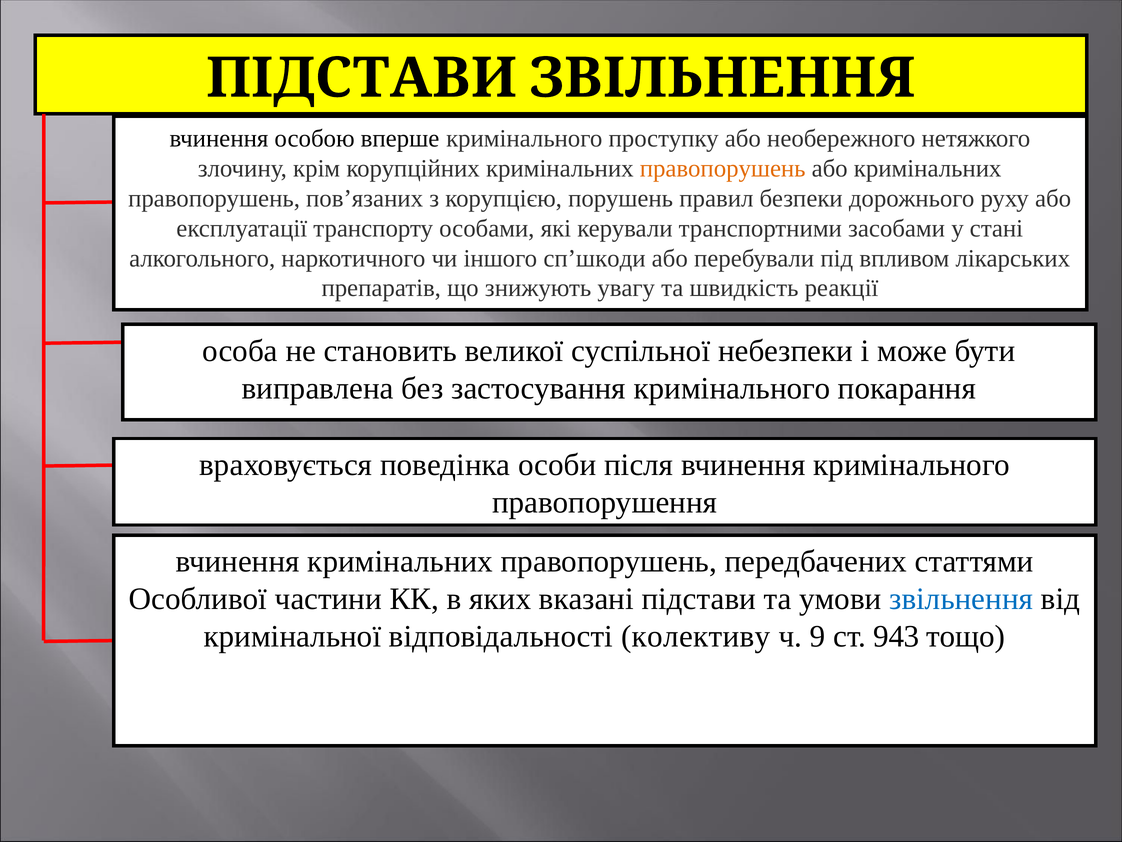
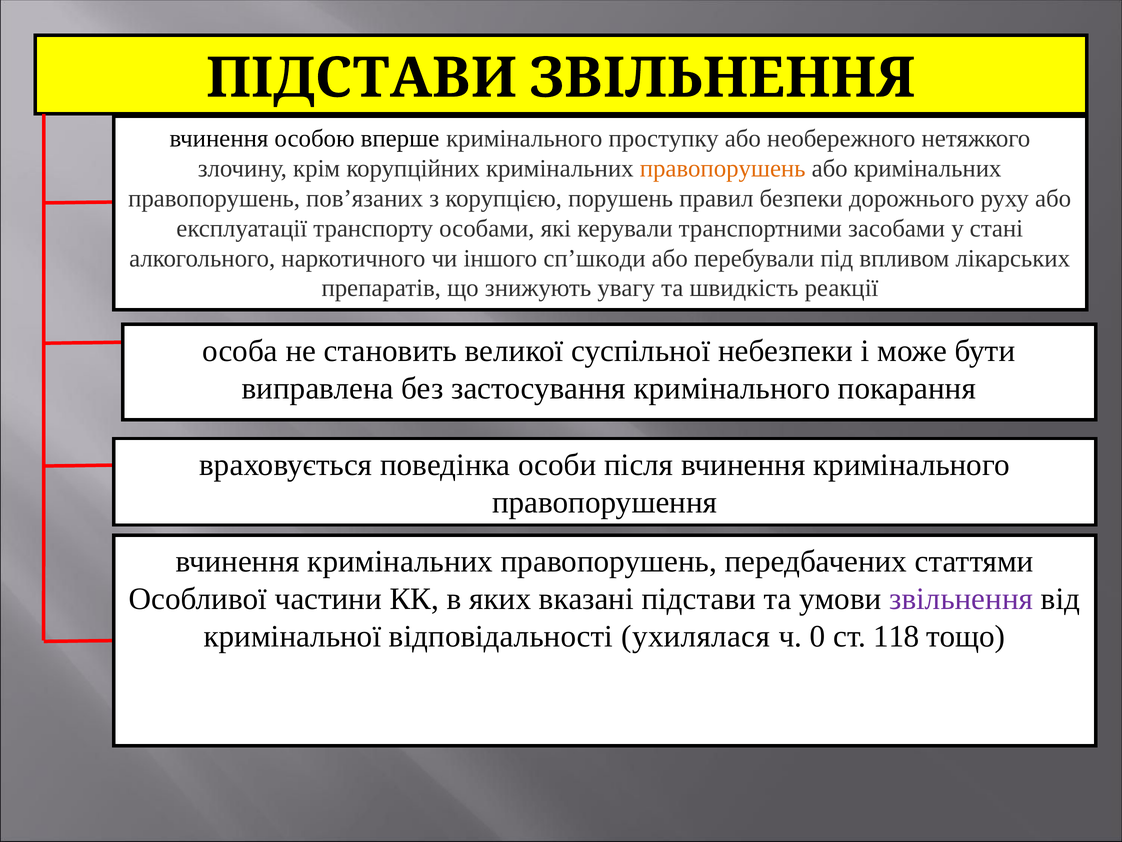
звільнення colour: blue -> purple (961, 599)
колективу: колективу -> ухилялася (696, 636)
9: 9 -> 0 (818, 636)
943: 943 -> 118 (896, 636)
